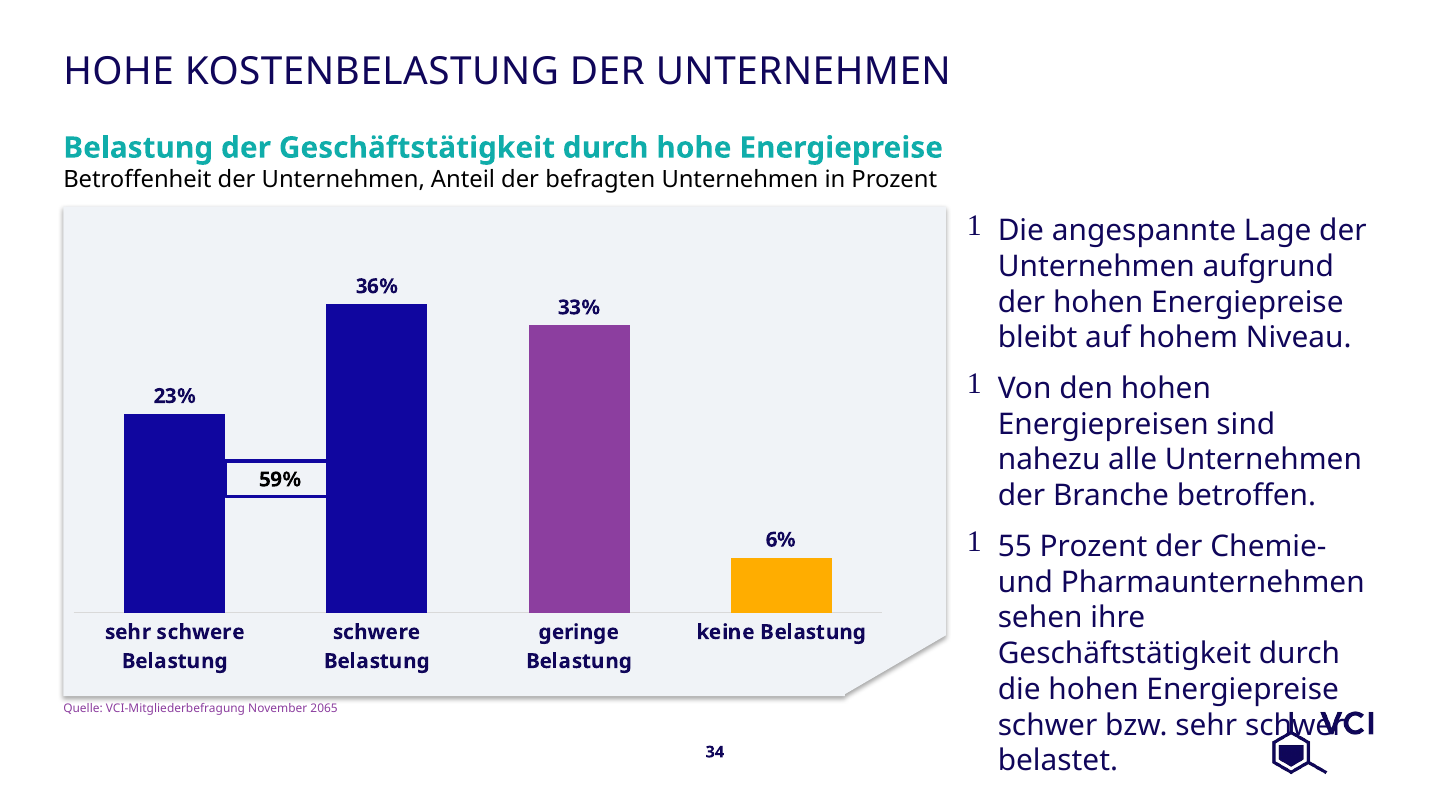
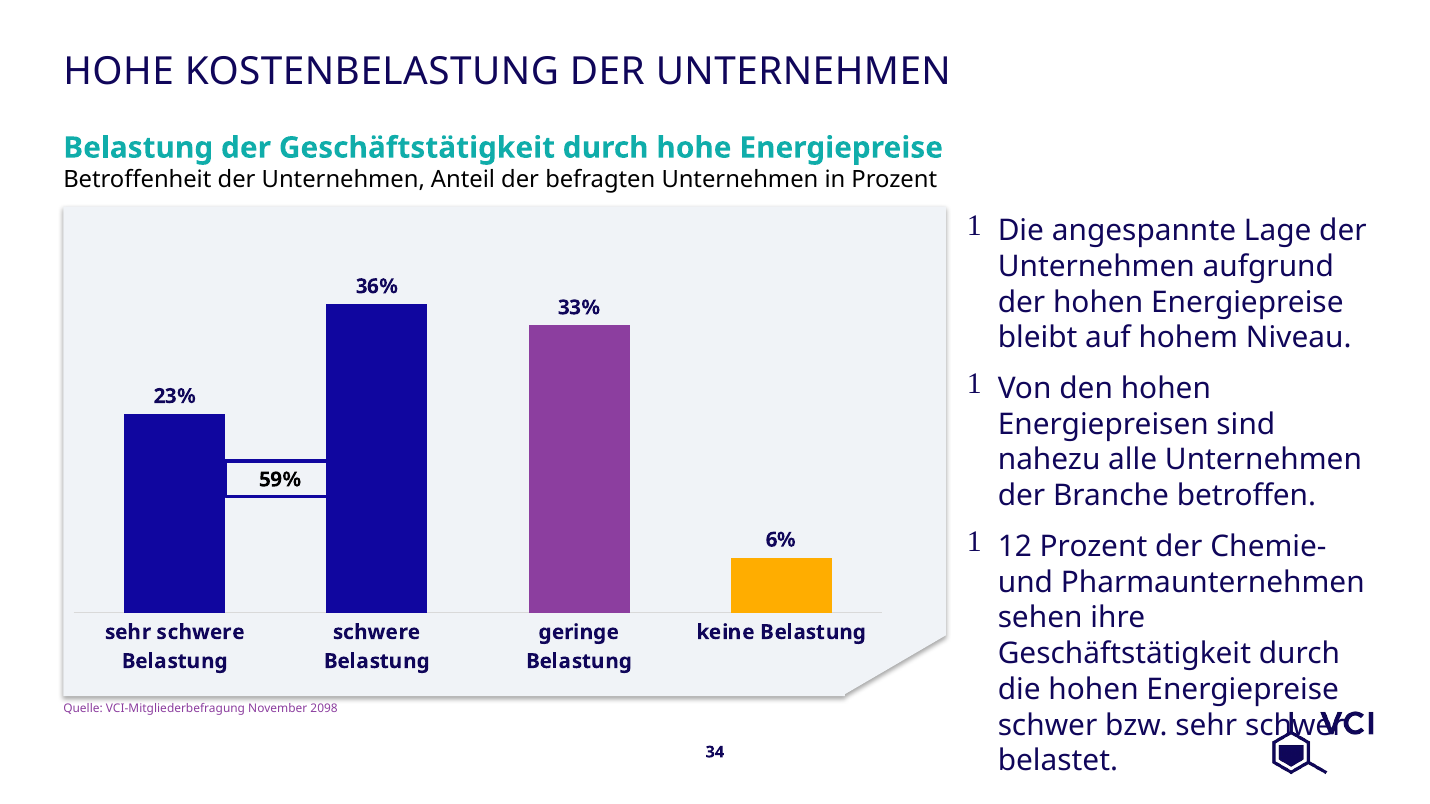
55: 55 -> 12 (1015, 547)
2065: 2065 -> 2098 (324, 709)
